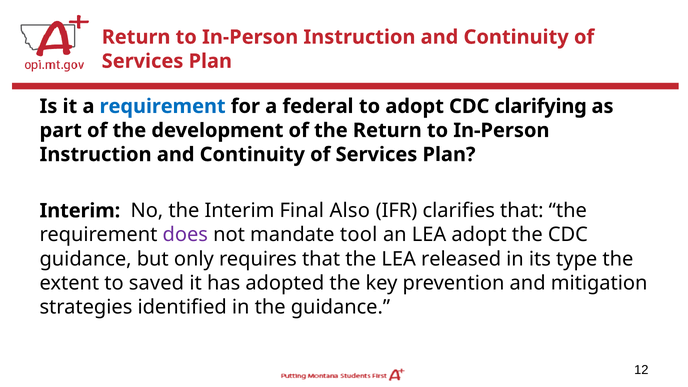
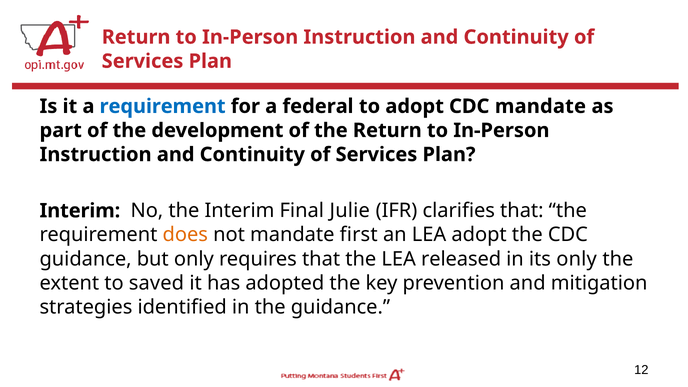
CDC clarifying: clarifying -> mandate (540, 106)
Also: Also -> Julie (350, 211)
does colour: purple -> orange (185, 235)
tool: tool -> first (359, 235)
its type: type -> only (577, 259)
